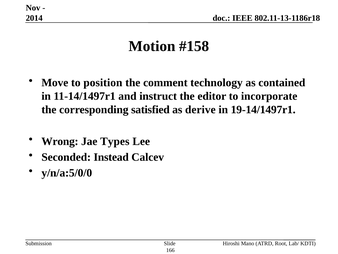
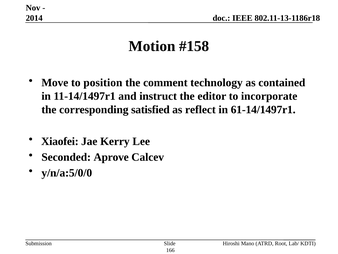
derive: derive -> reflect (200, 110)
19-14/1497r1: 19-14/1497r1 -> 61-14/1497r1 (263, 110)
Wrong: Wrong -> Xiaofei (60, 141)
Types: Types -> Kerry (115, 141)
Instead: Instead -> Aprove (111, 157)
